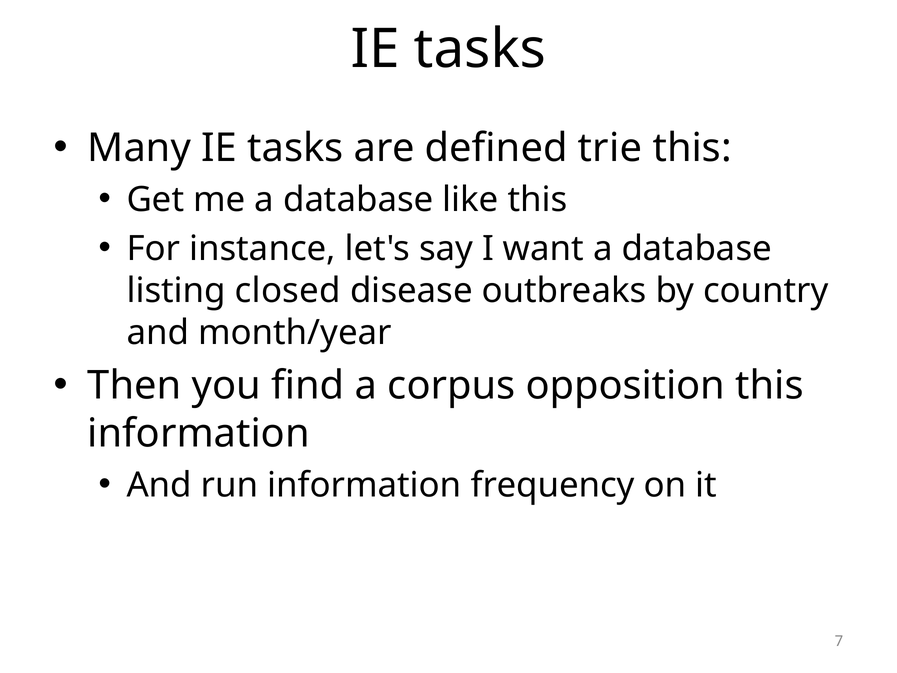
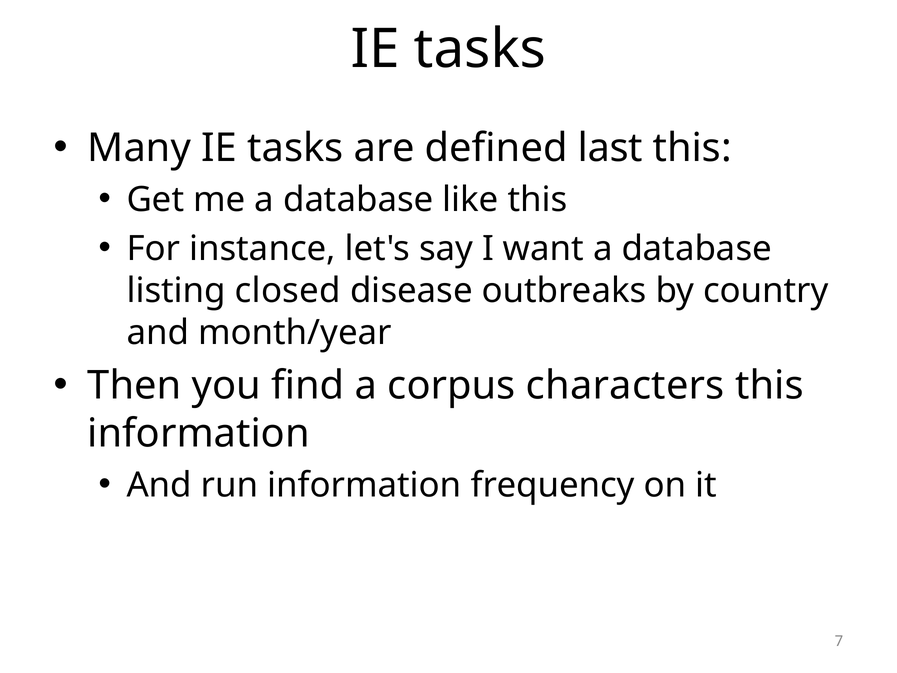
trie: trie -> last (610, 148)
opposition: opposition -> characters (625, 386)
